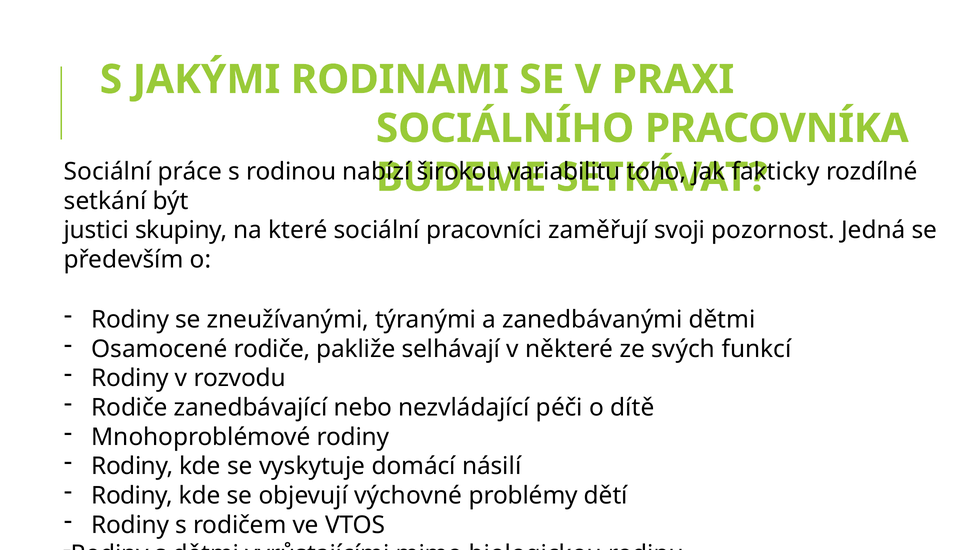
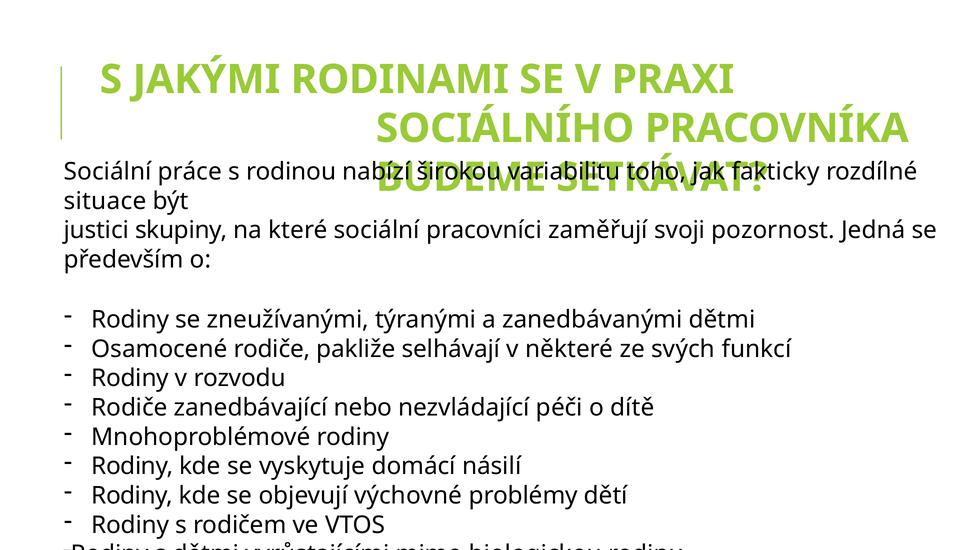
setkání: setkání -> situace (105, 201)
